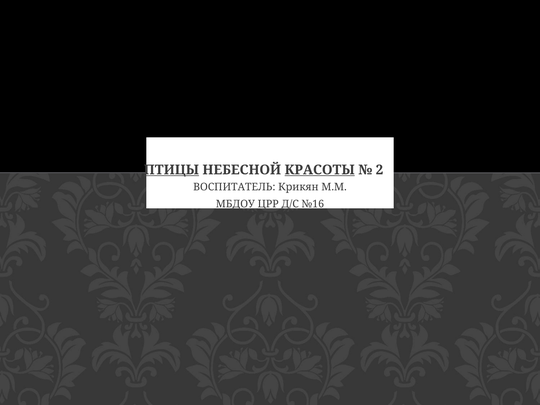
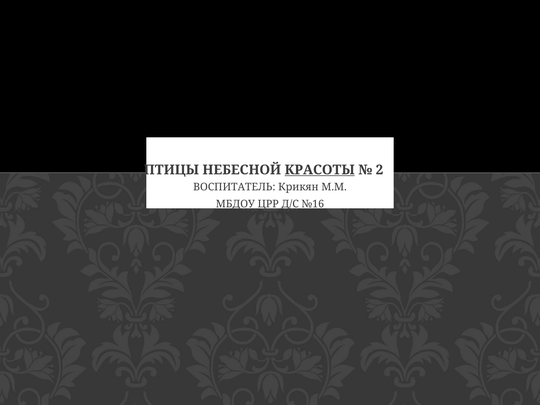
ПТИЦЫ underline: present -> none (171, 170)
